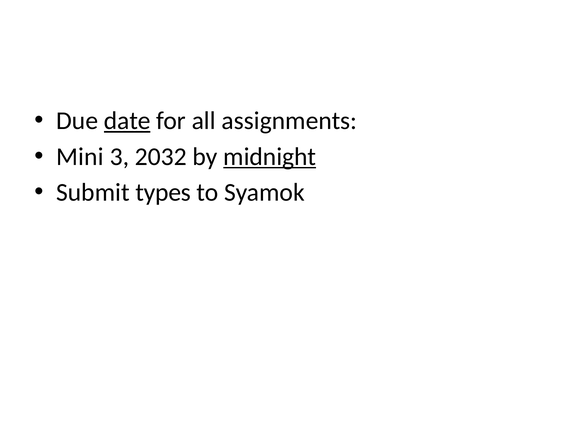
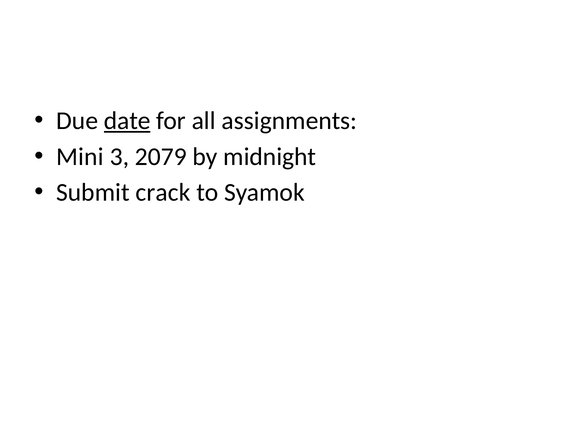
2032: 2032 -> 2079 (161, 157)
midnight underline: present -> none (270, 157)
types: types -> crack (163, 193)
